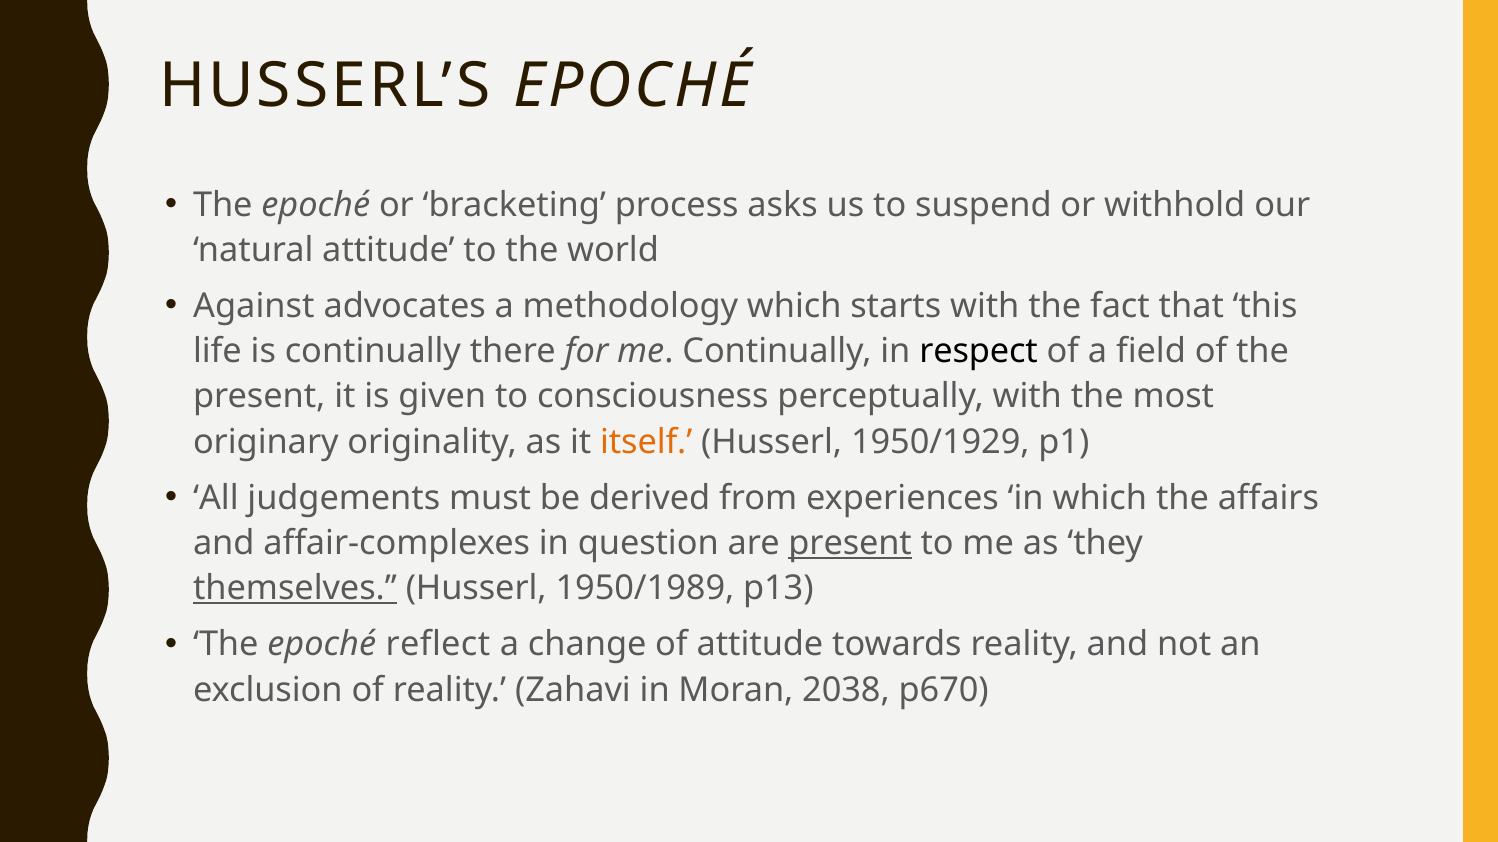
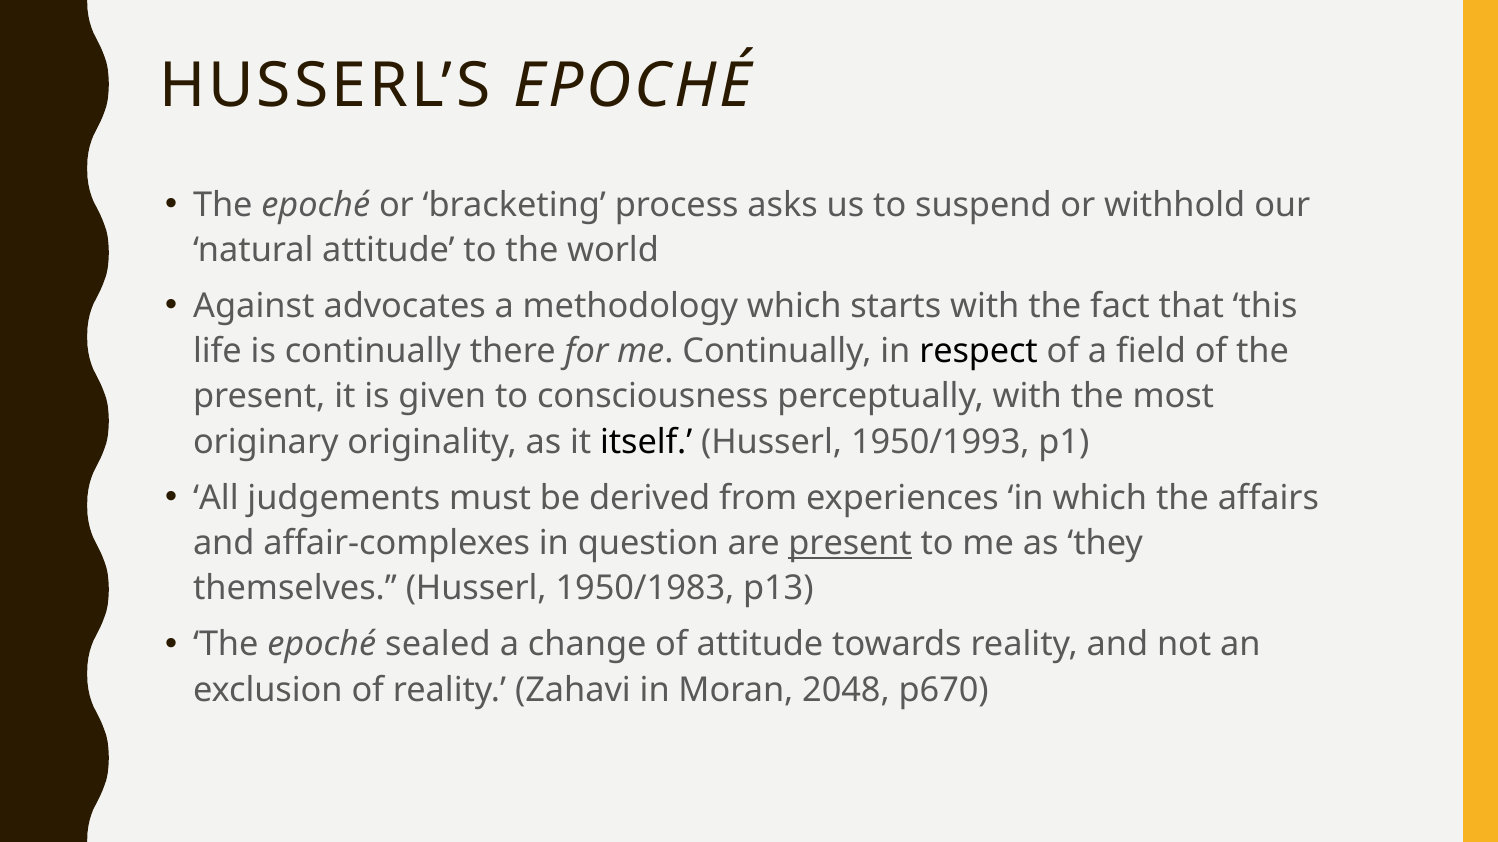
itself colour: orange -> black (646, 442)
1950/1929: 1950/1929 -> 1950/1993 (940, 442)
themselves underline: present -> none (295, 589)
1950/1989: 1950/1989 -> 1950/1983 (645, 589)
reflect: reflect -> sealed (438, 645)
2038: 2038 -> 2048 (846, 690)
